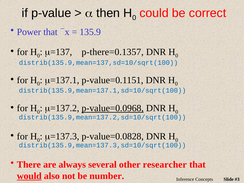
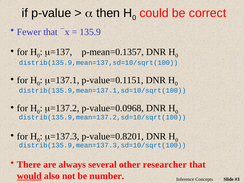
Power: Power -> Fewer (29, 32)
p-there=0.1357: p-there=0.1357 -> p-mean=0.1357 (113, 52)
p-value=0.0968 underline: present -> none (113, 108)
p-value=0.0828: p-value=0.0828 -> p-value=0.8201 (113, 136)
